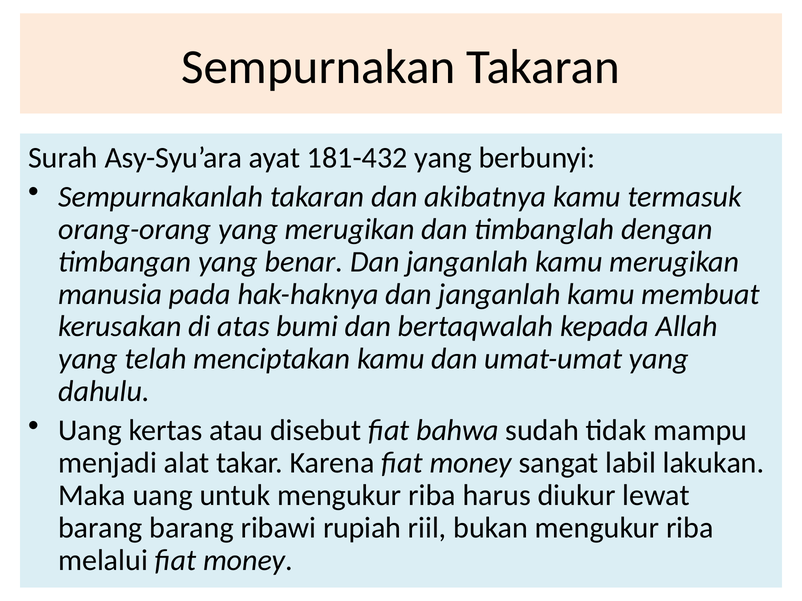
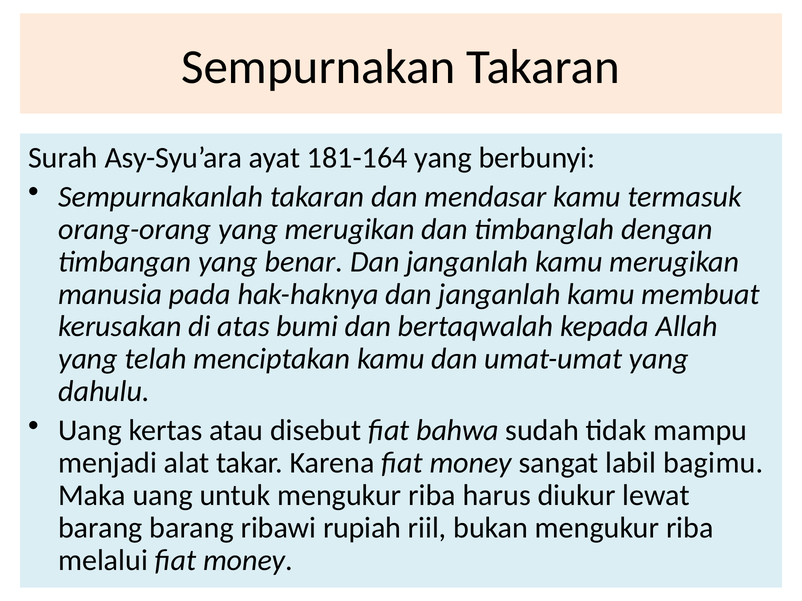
181-432: 181-432 -> 181-164 (357, 158)
akibatnya: akibatnya -> mendasar (485, 197)
lakukan: lakukan -> bagimu (713, 463)
